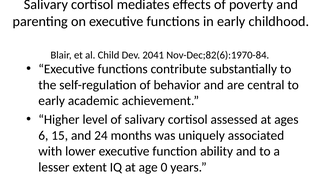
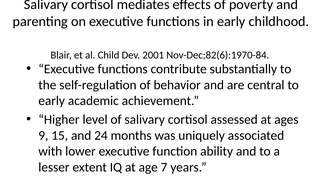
2041: 2041 -> 2001 (153, 55)
6: 6 -> 9 (43, 135)
0: 0 -> 7 (164, 167)
